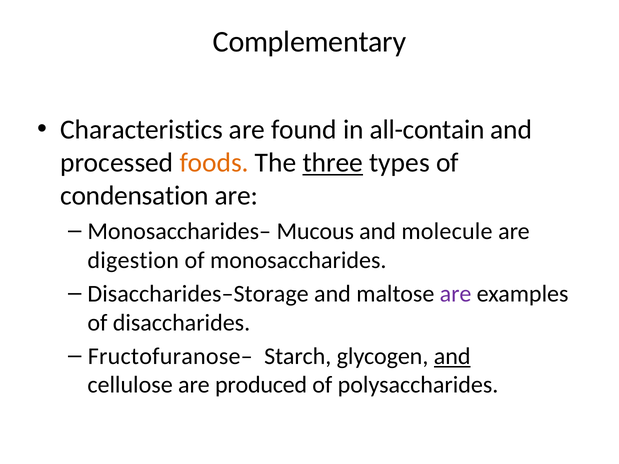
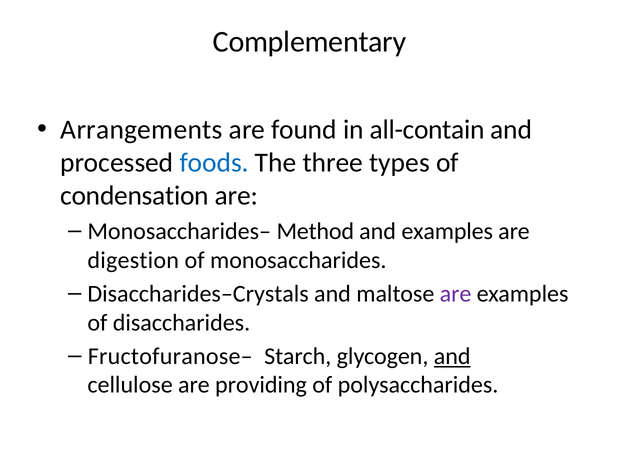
Characteristics: Characteristics -> Arrangements (141, 130)
foods colour: orange -> blue (214, 163)
three underline: present -> none (333, 163)
Mucous: Mucous -> Method (315, 231)
and molecule: molecule -> examples (447, 231)
Disaccharides–Storage: Disaccharides–Storage -> Disaccharides–Crystals (198, 294)
produced: produced -> providing (261, 385)
